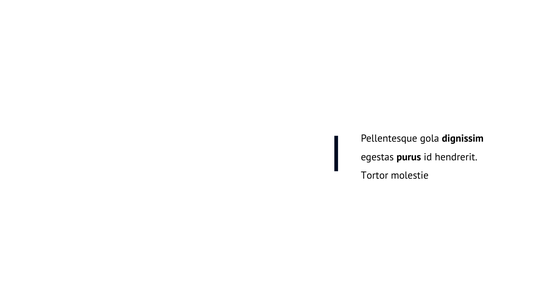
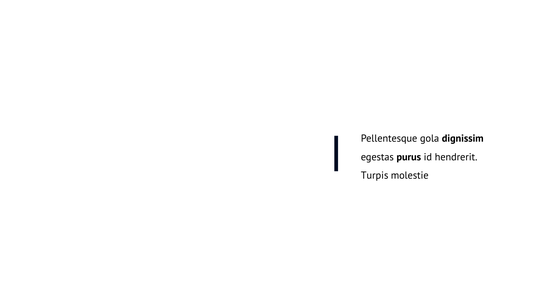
Tortor: Tortor -> Turpis (375, 176)
